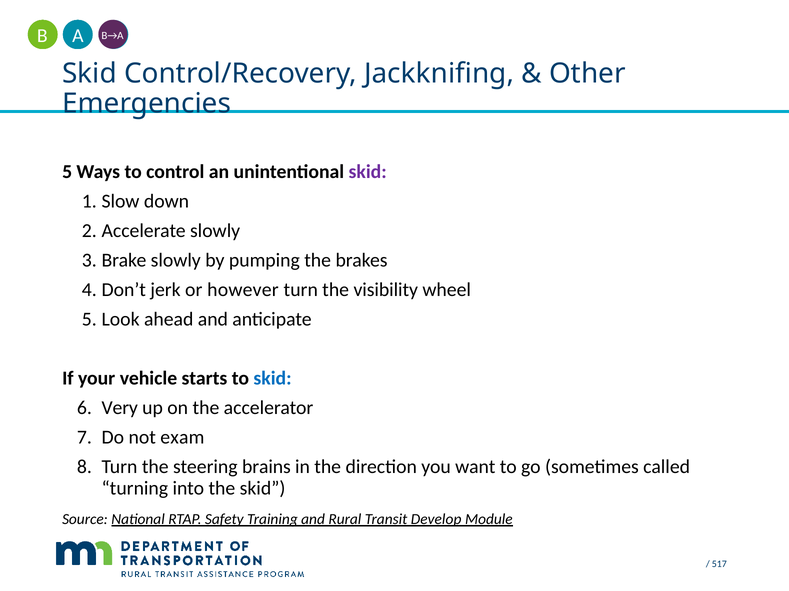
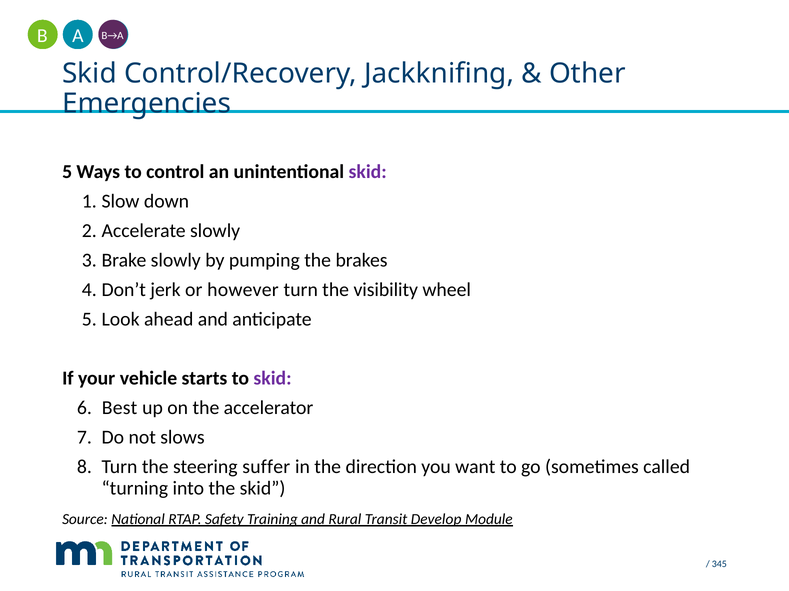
skid colour: blue -> purple (273, 379)
Very: Very -> Best (120, 408)
exam: exam -> slows (182, 438)
brains: brains -> suffer (266, 467)
517: 517 -> 345 (719, 565)
